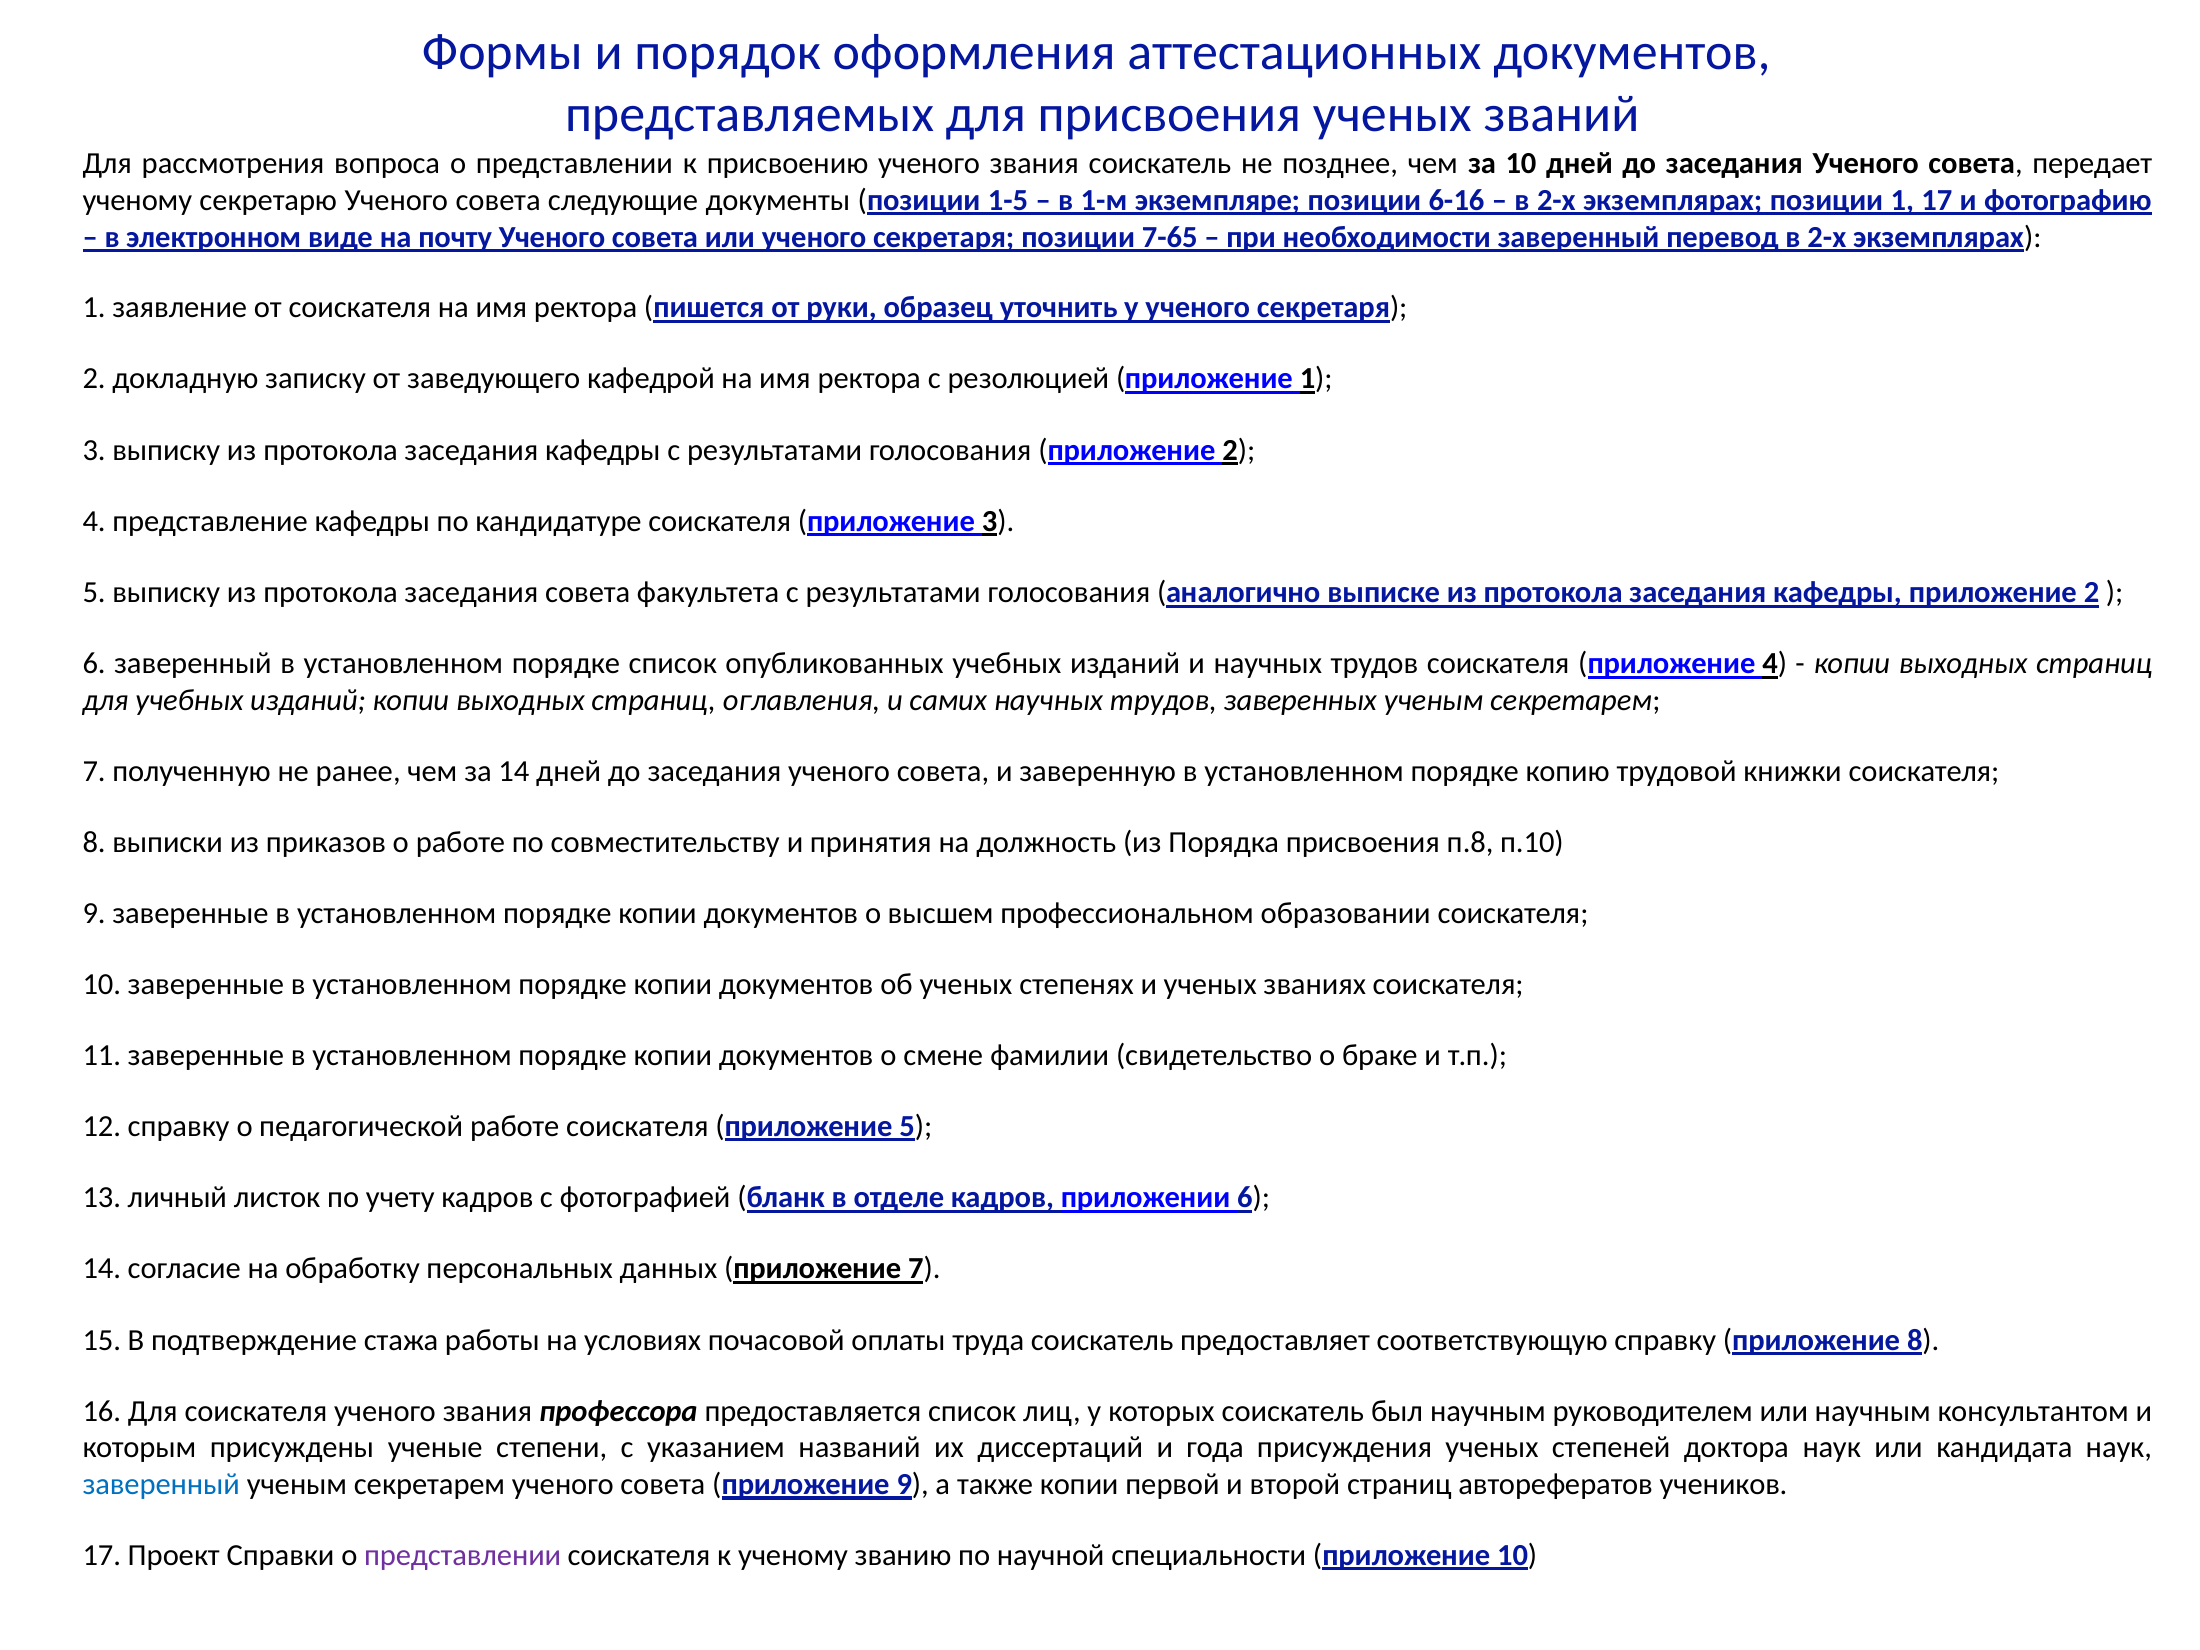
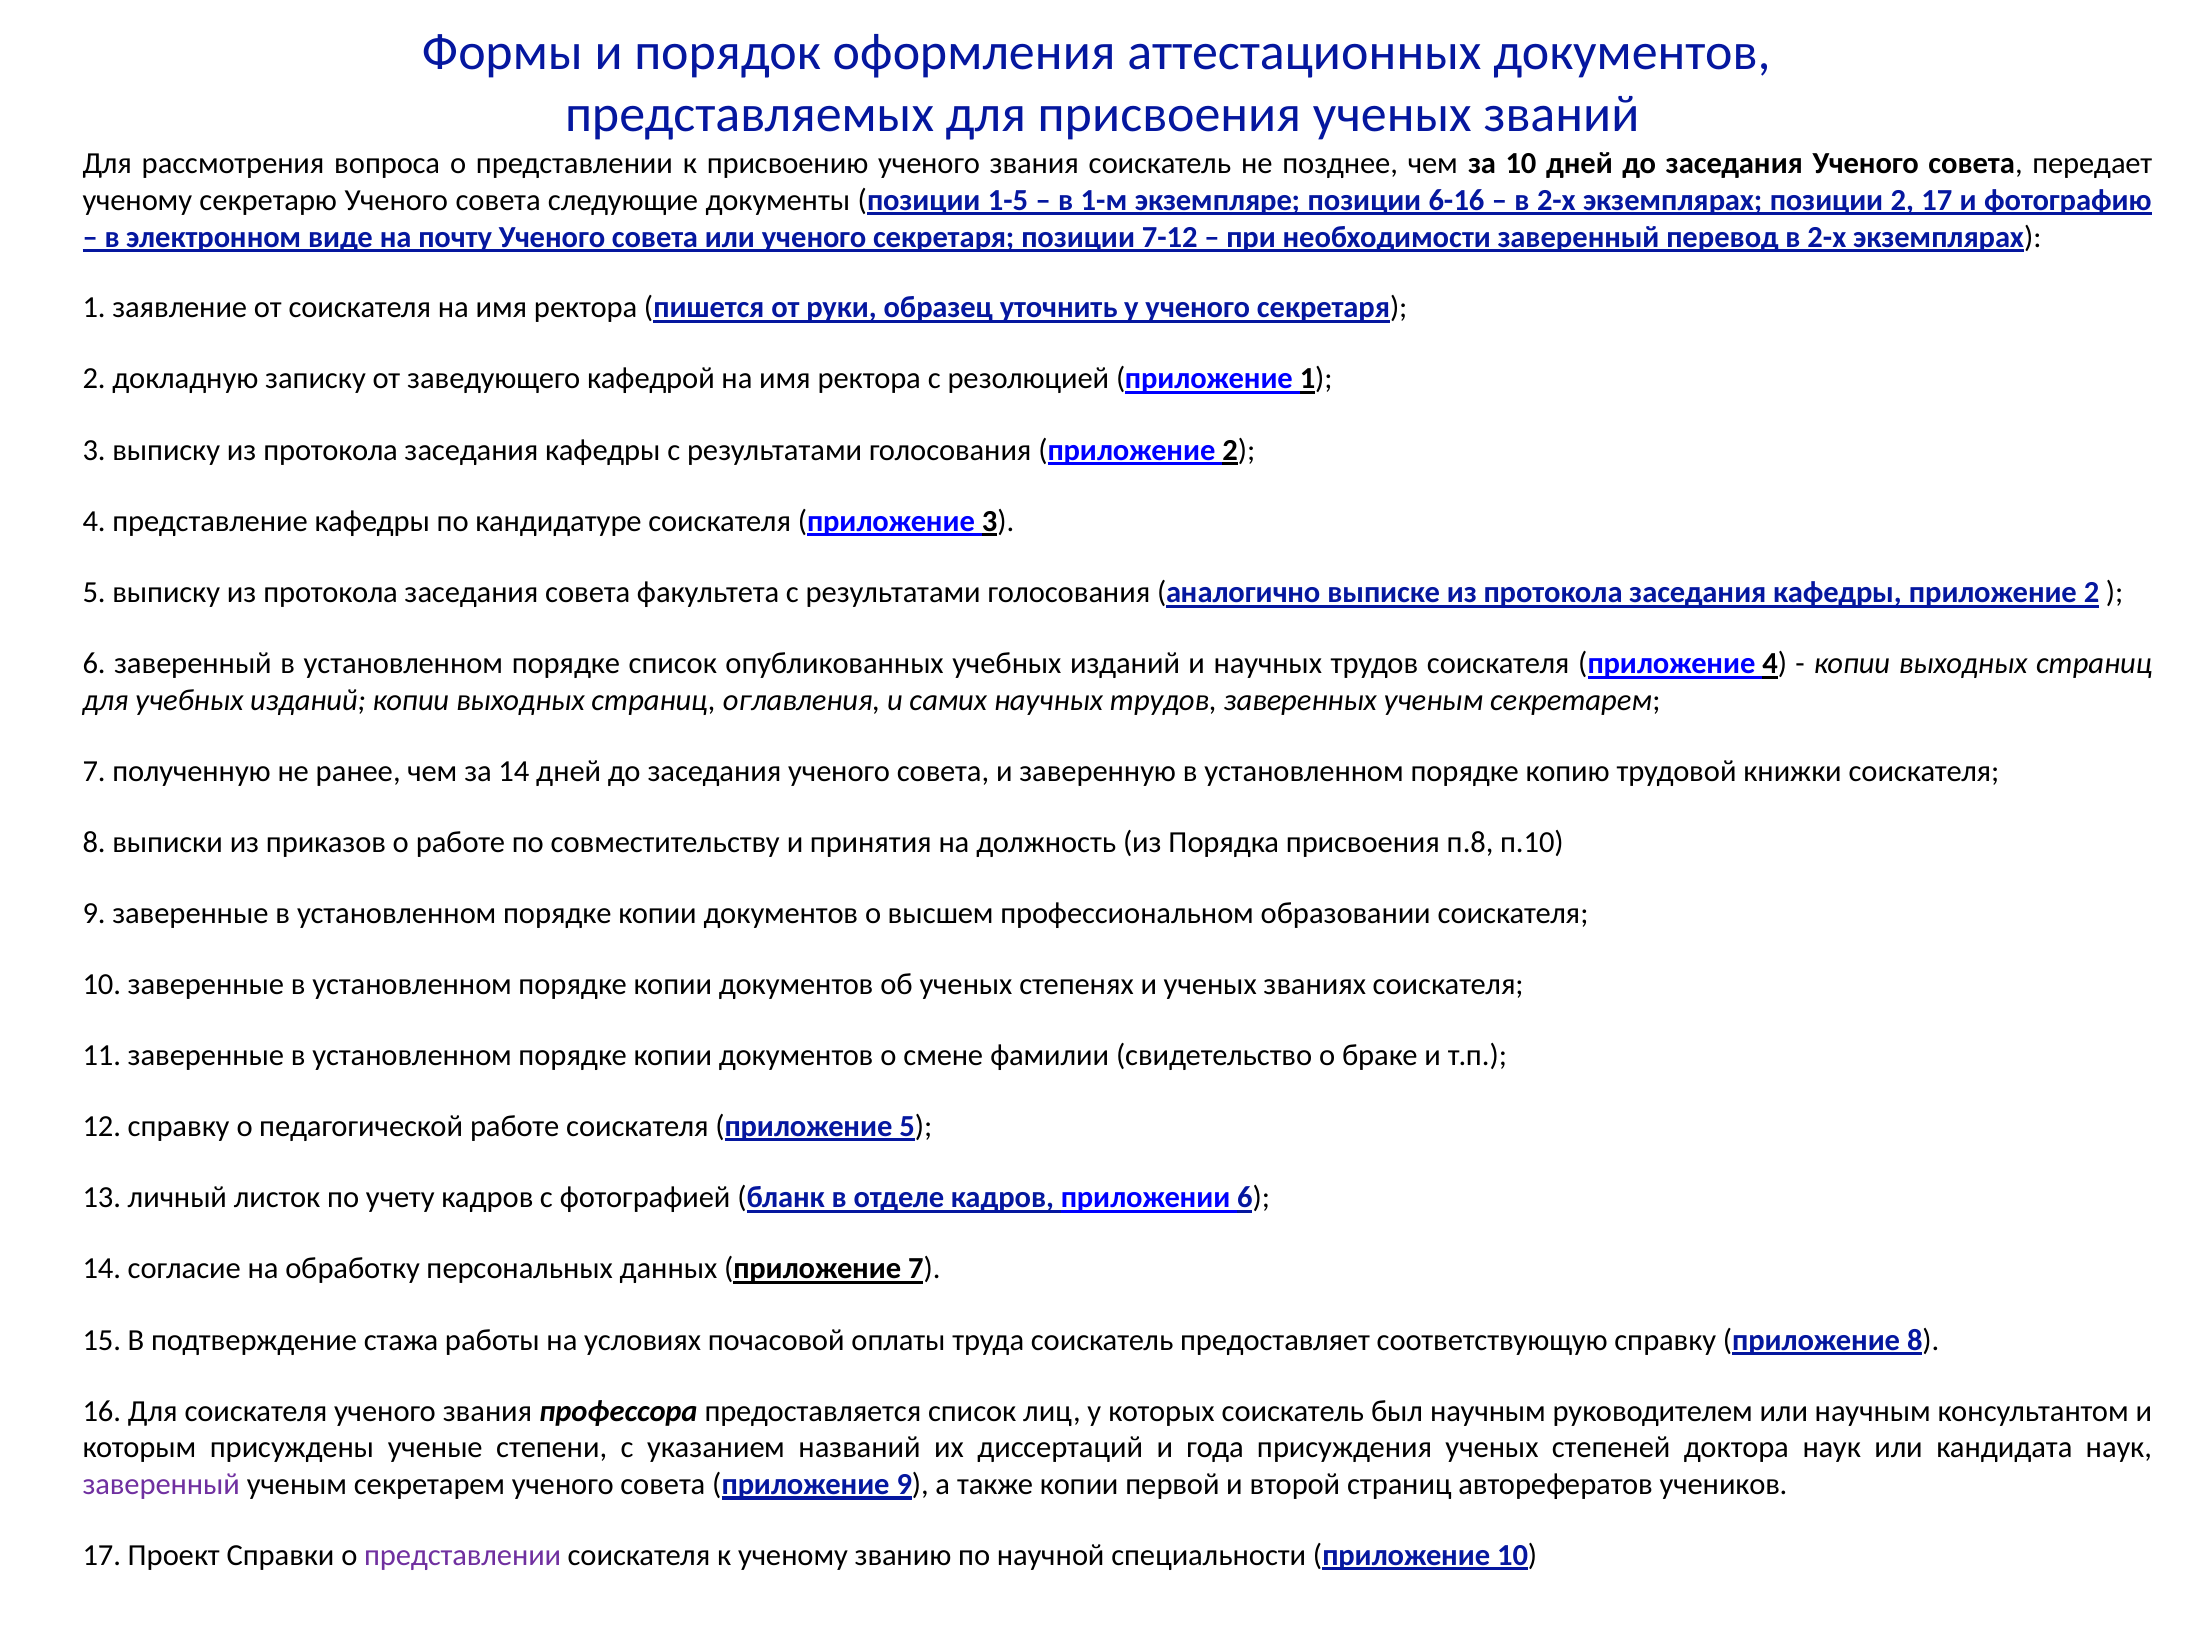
позиции 1: 1 -> 2 (1902, 200)
7-65: 7-65 -> 7-12 (1170, 237)
заверенный colour: blue -> purple (161, 1485)
